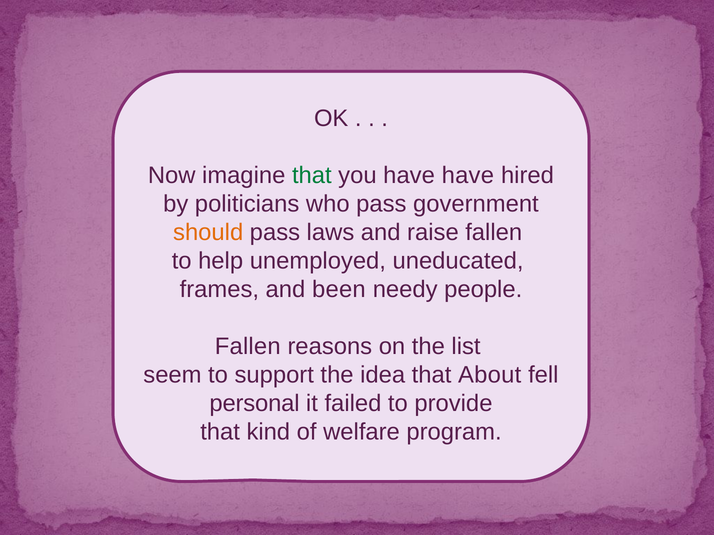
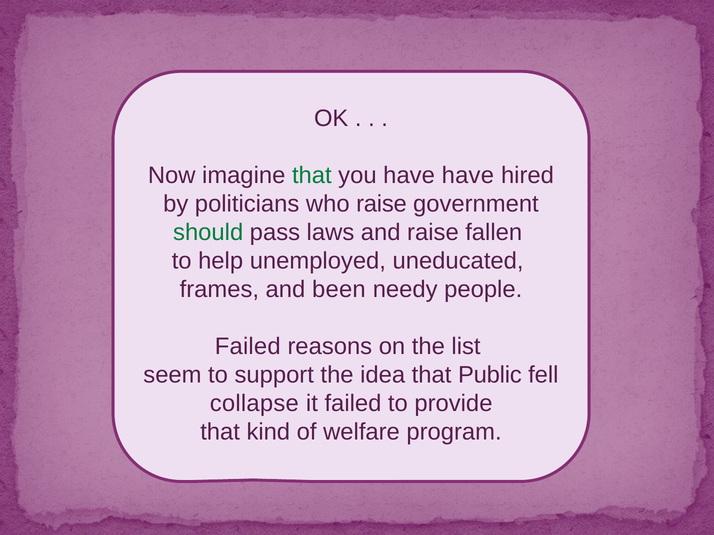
who pass: pass -> raise (381, 204)
should colour: orange -> green (208, 233)
Fallen: Fallen -> Failed (248, 347)
About: About -> Public (490, 375)
personal: personal -> collapse (254, 404)
